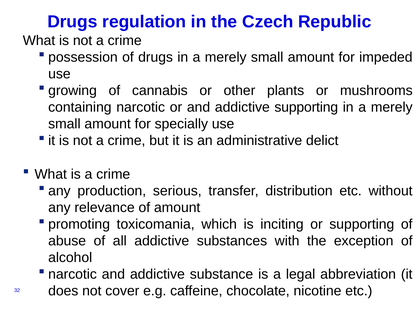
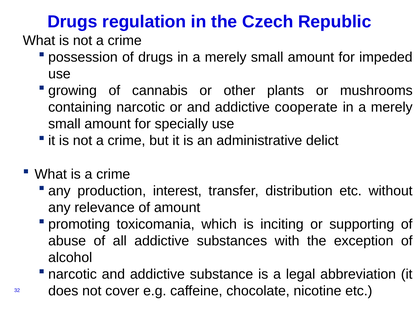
addictive supporting: supporting -> cooperate (306, 107)
serious: serious -> interest (177, 191)
